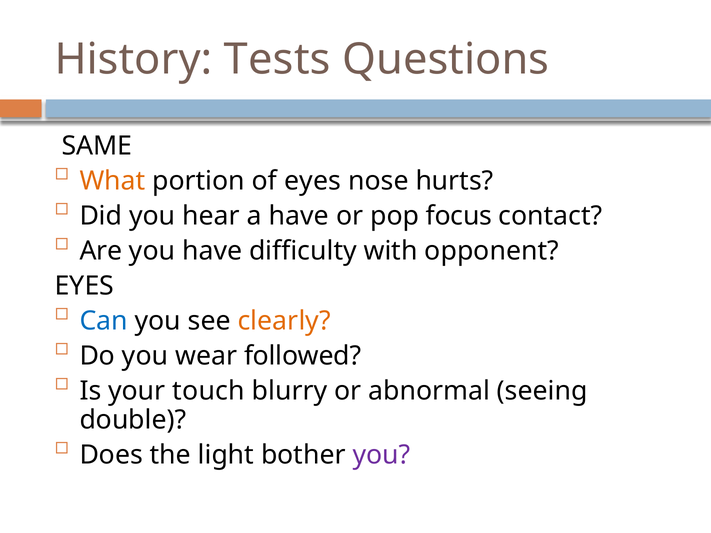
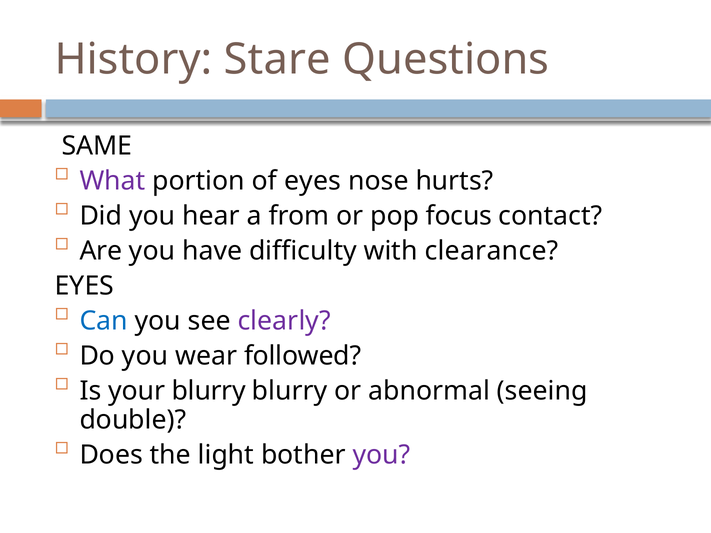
Tests: Tests -> Stare (277, 59)
What colour: orange -> purple (112, 181)
a have: have -> from (299, 216)
opponent: opponent -> clearance (492, 251)
clearly colour: orange -> purple (284, 321)
your touch: touch -> blurry (209, 391)
